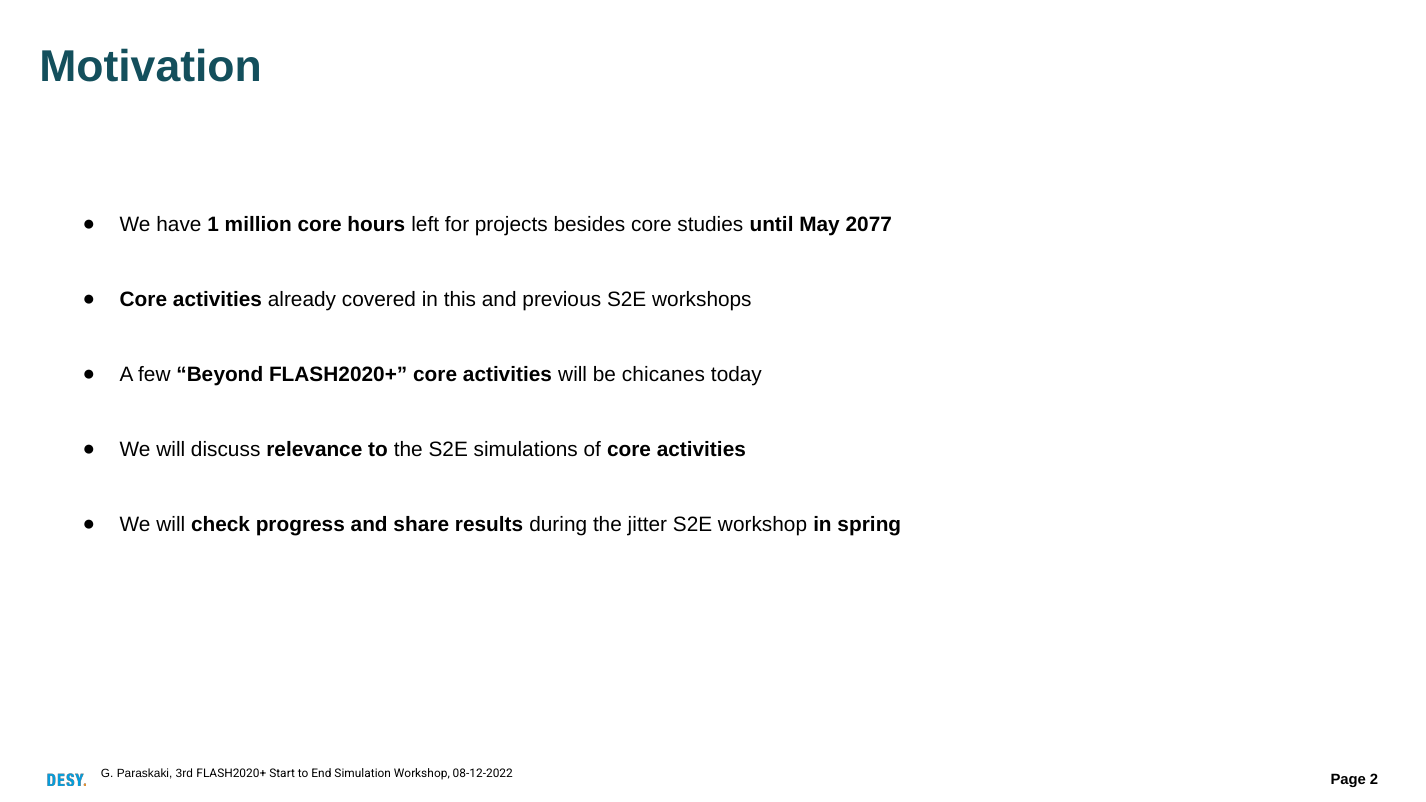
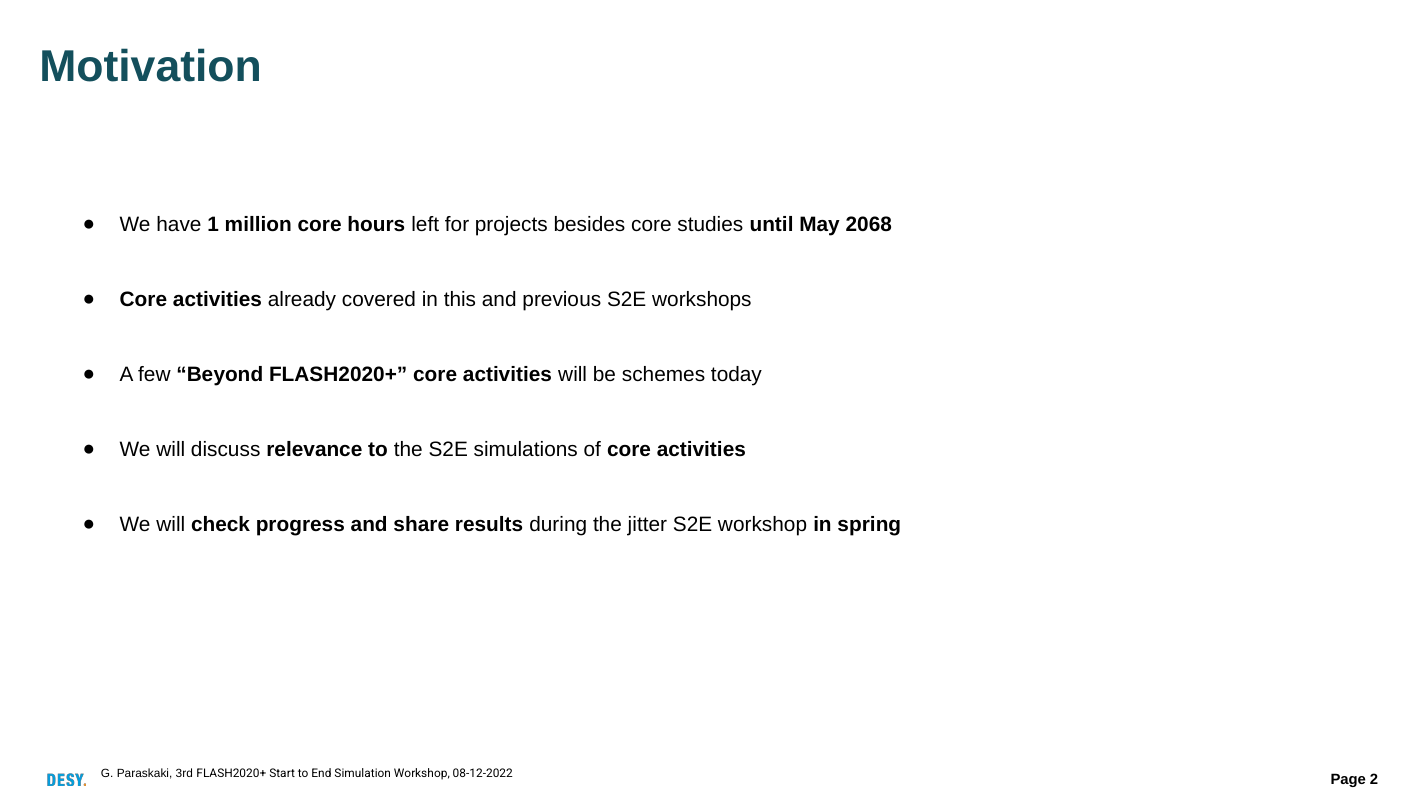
2077: 2077 -> 2068 (869, 225)
chicanes: chicanes -> schemes (664, 375)
